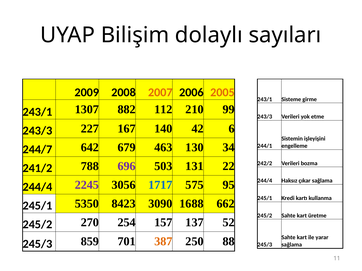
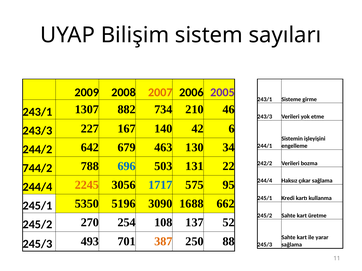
dolaylı: dolaylı -> sistem (209, 35)
2005 colour: orange -> purple (222, 92)
112: 112 -> 734 (163, 110)
99: 99 -> 46 (229, 110)
244/7: 244/7 -> 244/2 (37, 150)
241/2: 241/2 -> 744/2 (37, 168)
696 colour: purple -> blue (127, 166)
2245 colour: purple -> orange (87, 185)
8423: 8423 -> 5196 (124, 204)
157: 157 -> 108 (163, 223)
859: 859 -> 493 (90, 242)
